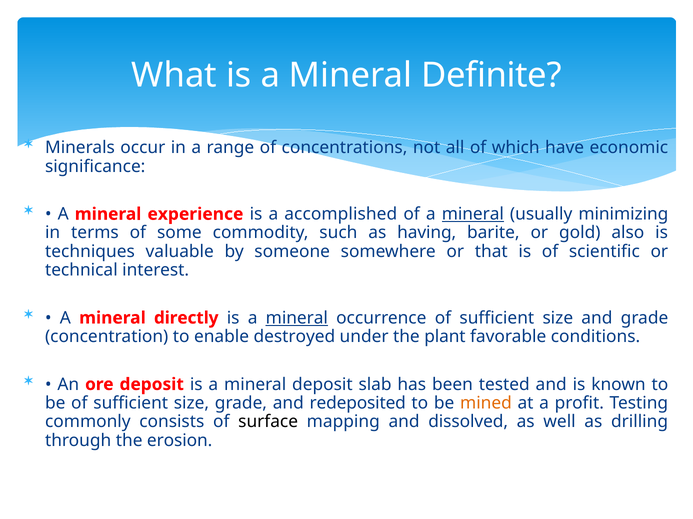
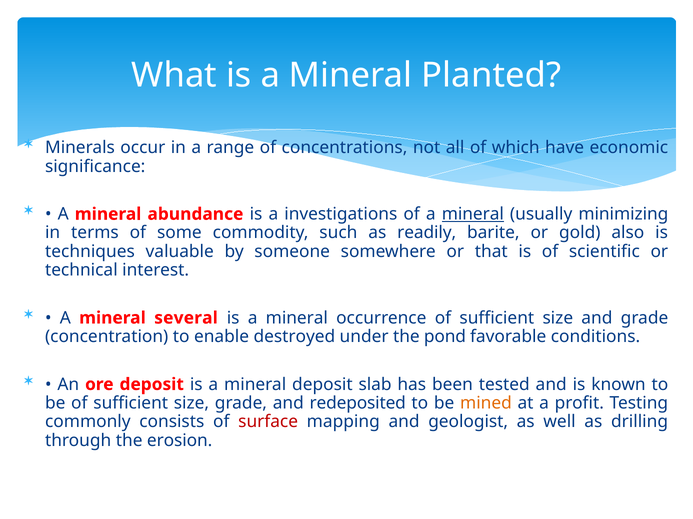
Definite: Definite -> Planted (491, 76)
experience: experience -> abundance (195, 214)
accomplished: accomplished -> investigations (341, 214)
having: having -> readily (427, 233)
directly: directly -> several (186, 318)
mineral underline: present -> none (297, 318)
plant: plant -> pond (445, 337)
surface colour: black -> red (268, 422)
dissolved: dissolved -> geologist (468, 422)
